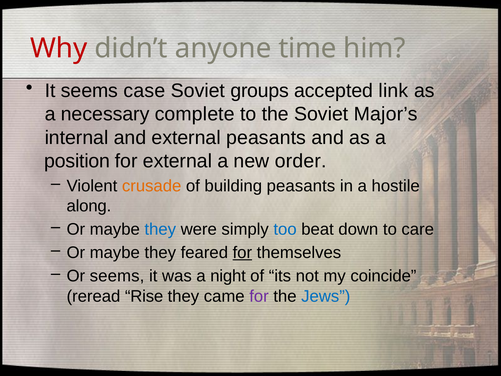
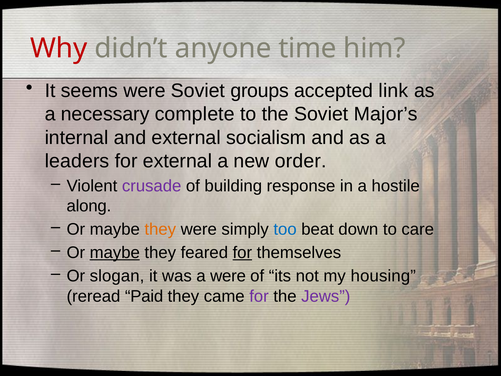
seems case: case -> were (145, 91)
external peasants: peasants -> socialism (266, 137)
position: position -> leaders (77, 161)
crusade colour: orange -> purple (152, 186)
building peasants: peasants -> response (301, 186)
they colour: blue -> orange (160, 229)
maybe underline: none -> present (115, 253)
Or seems: seems -> slogan (117, 276)
a night: night -> were (228, 276)
coincide: coincide -> housing (383, 276)
Rise: Rise -> Paid (144, 296)
Jews colour: blue -> purple (326, 296)
